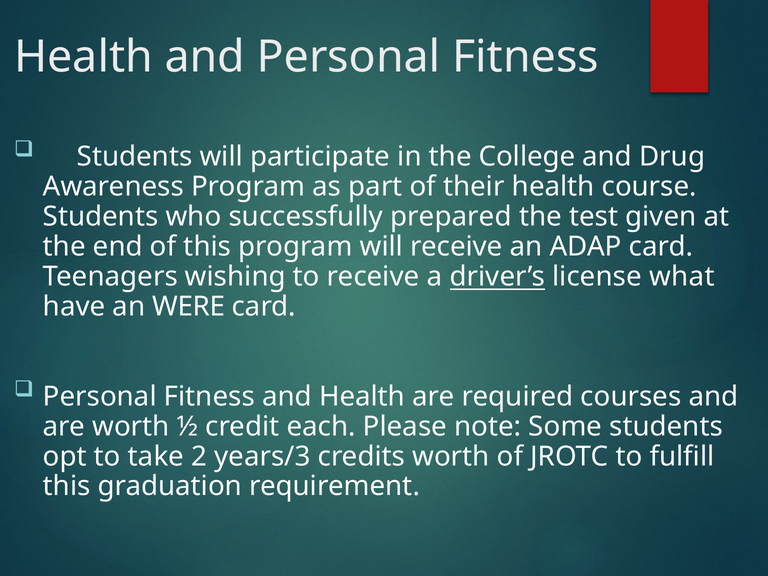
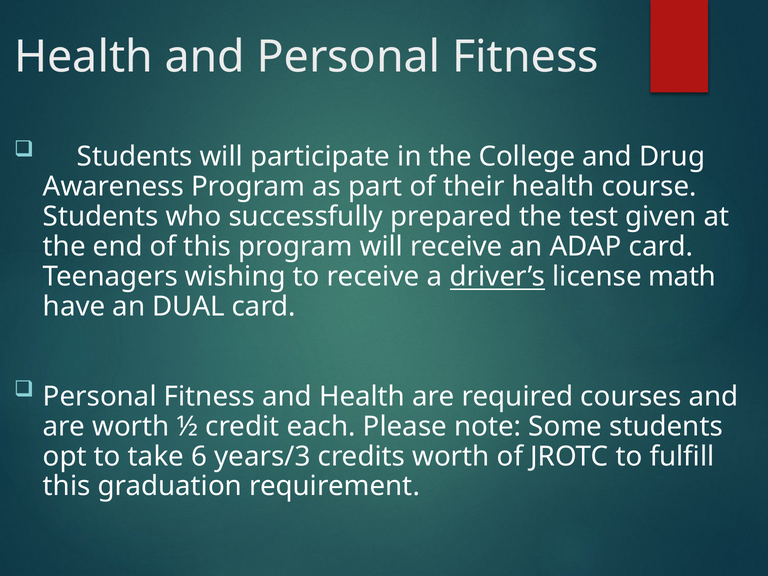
what: what -> math (682, 277)
WERE: WERE -> DUAL (189, 306)
2: 2 -> 6 (199, 456)
